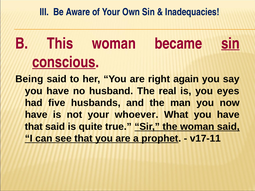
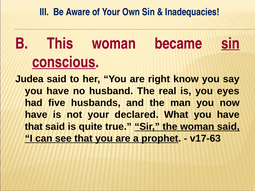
Being: Being -> Judea (29, 79)
again: again -> know (186, 79)
whoever: whoever -> declared (137, 115)
v17-11: v17-11 -> v17-63 (205, 139)
